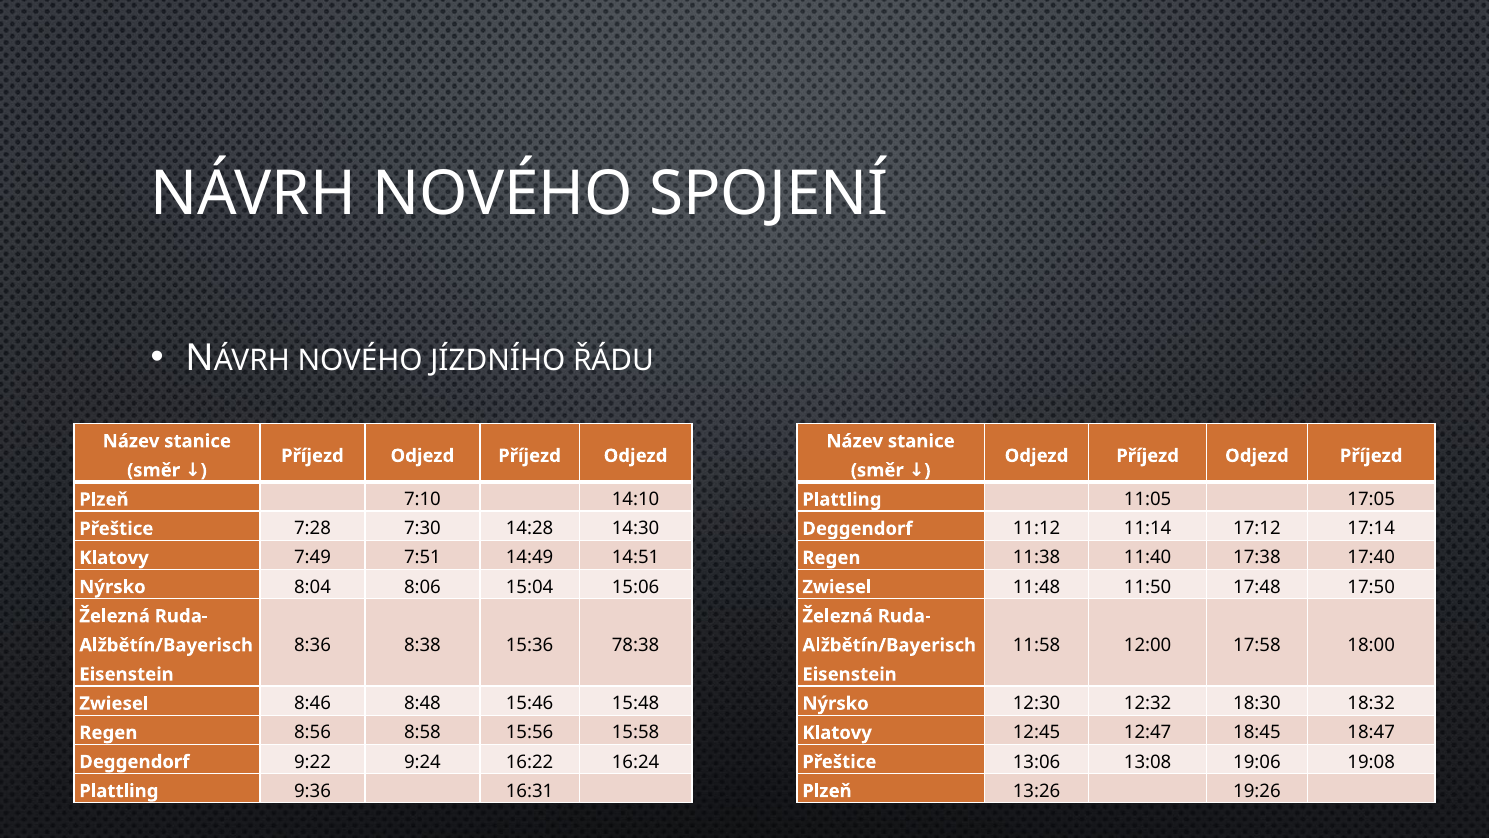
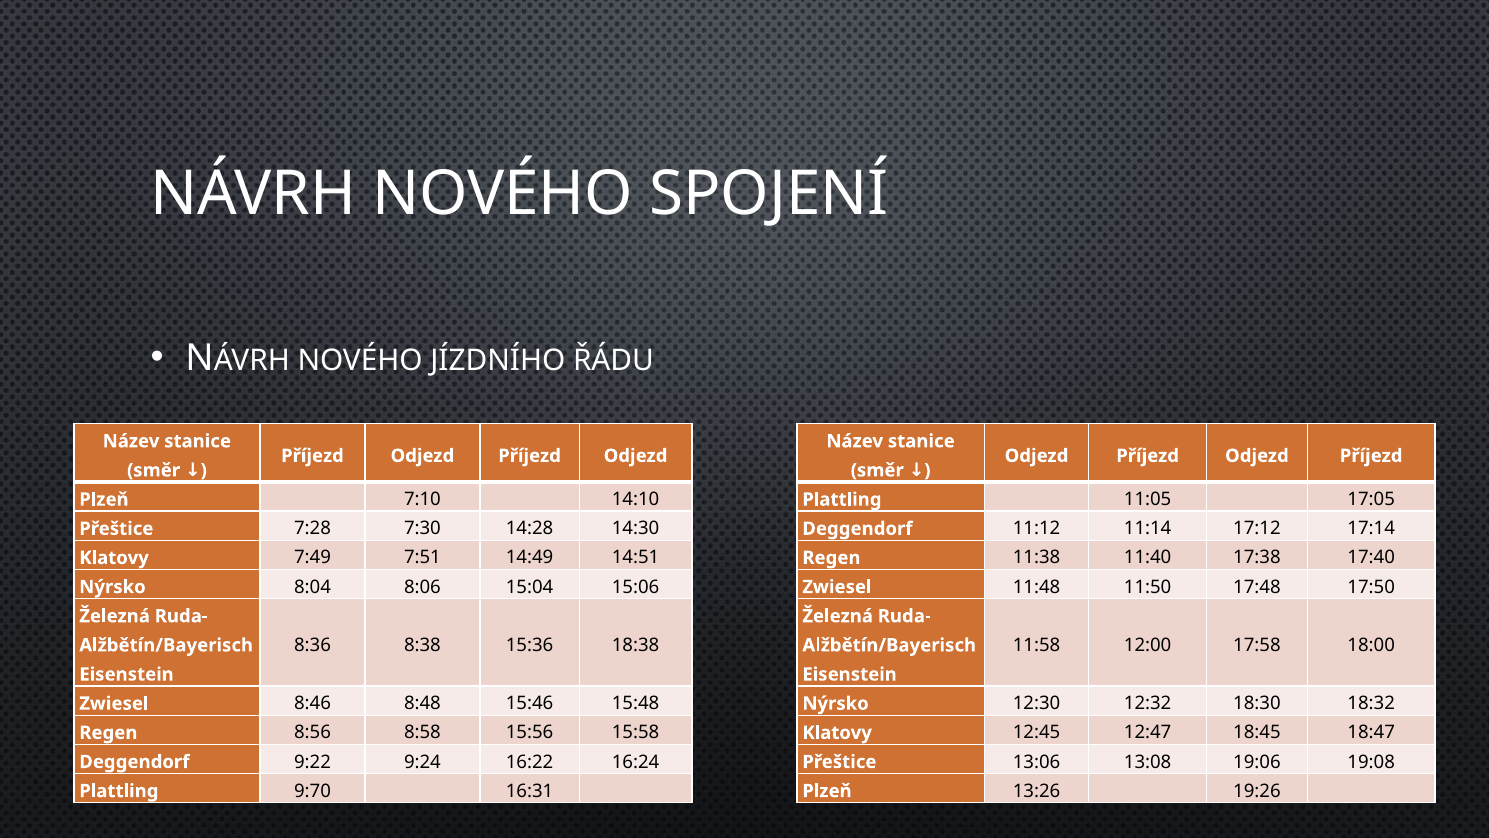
78:38: 78:38 -> 18:38 (636, 645)
9:36: 9:36 -> 9:70 (312, 791)
